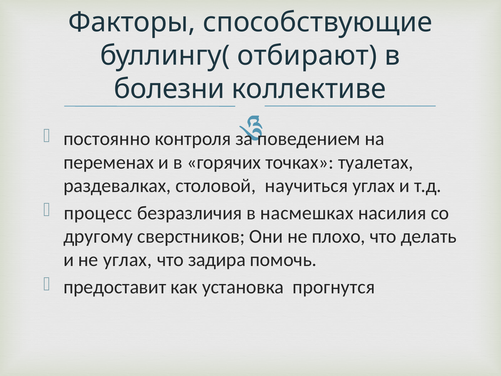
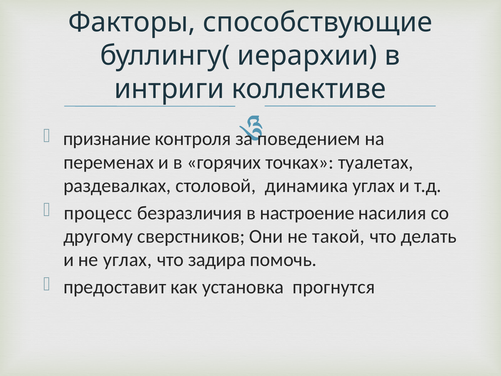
отбирают: отбирают -> иерархии (307, 56)
болезни: болезни -> интриги (169, 89)
постоянно: постоянно -> признание (107, 139)
научиться: научиться -> динамика (306, 186)
насмешках: насмешках -> настроение (307, 213)
плохо: плохо -> такой (339, 236)
